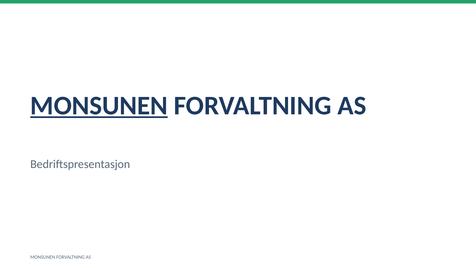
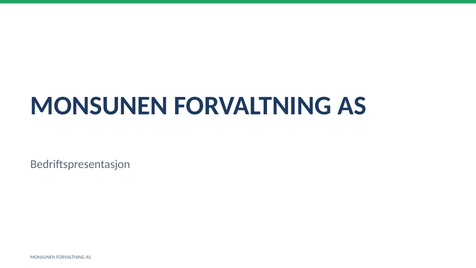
MONSUNEN underline: present -> none (99, 106)
